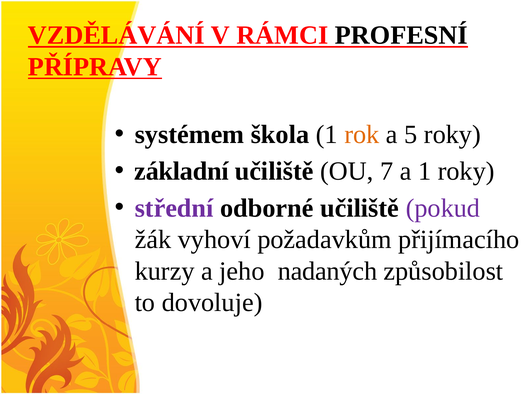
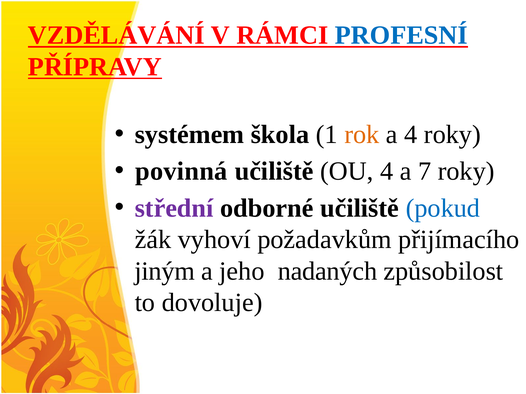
PROFESNÍ colour: black -> blue (401, 35)
a 5: 5 -> 4 (411, 135)
základní: základní -> povinná (181, 171)
OU 7: 7 -> 4 (387, 171)
a 1: 1 -> 7 (425, 171)
pokud colour: purple -> blue (443, 208)
kurzy: kurzy -> jiným (165, 271)
